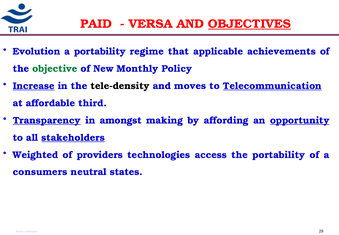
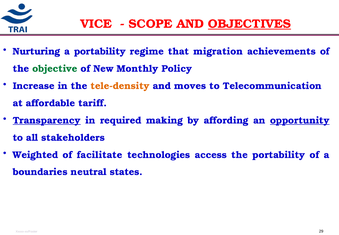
PAID: PAID -> VICE (96, 24)
VERSA: VERSA -> SCOPE (151, 24)
Evolution: Evolution -> Nurturing (36, 51)
applicable: applicable -> migration (218, 51)
Increase underline: present -> none (34, 86)
tele-density colour: black -> orange (120, 86)
Telecommunication underline: present -> none (272, 86)
third: third -> tariff (93, 103)
amongst: amongst -> required (121, 120)
stakeholders underline: present -> none (73, 137)
providers: providers -> facilitate (100, 155)
consumers: consumers -> boundaries (40, 172)
